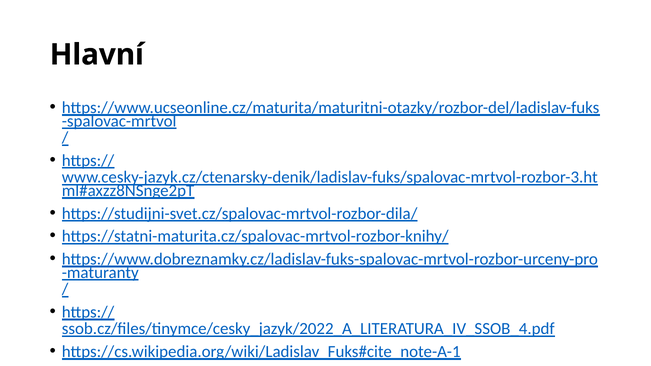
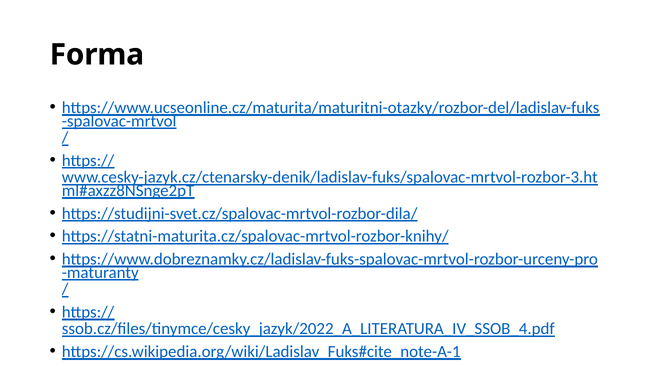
Hlavní: Hlavní -> Forma (97, 55)
